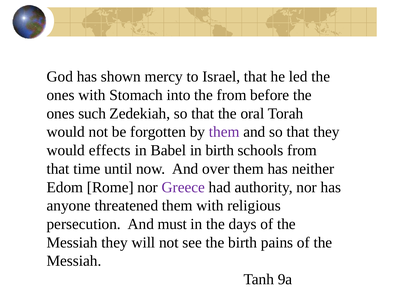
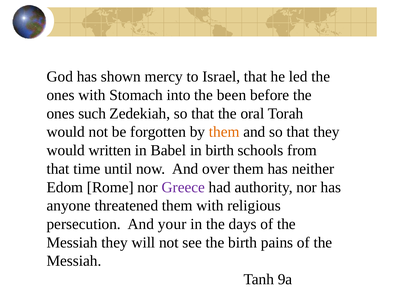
the from: from -> been (232, 95)
them colour: purple -> orange (224, 132)
effects: effects -> written (110, 150)
must: must -> your (172, 224)
